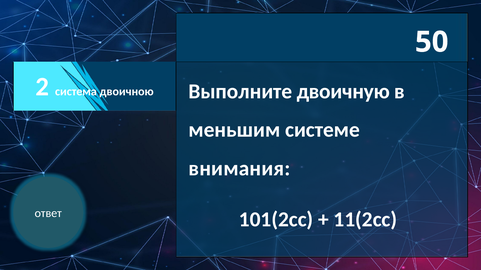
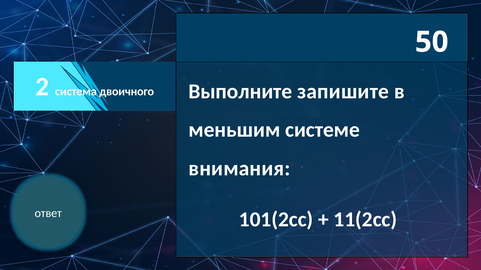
двоичною: двоичною -> двоичного (127, 92)
двоичную: двоичную -> запишите (343, 92)
